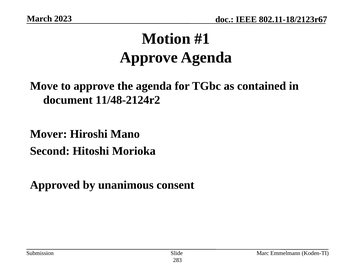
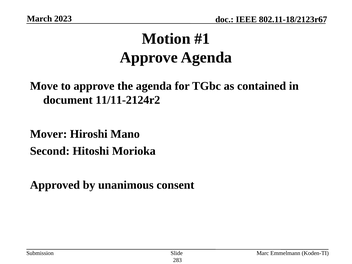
11/48-2124r2: 11/48-2124r2 -> 11/11-2124r2 (128, 100)
